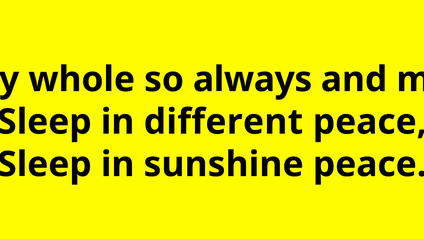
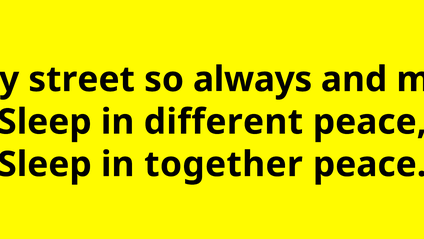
whole: whole -> street (82, 79)
sunshine: sunshine -> together (224, 164)
